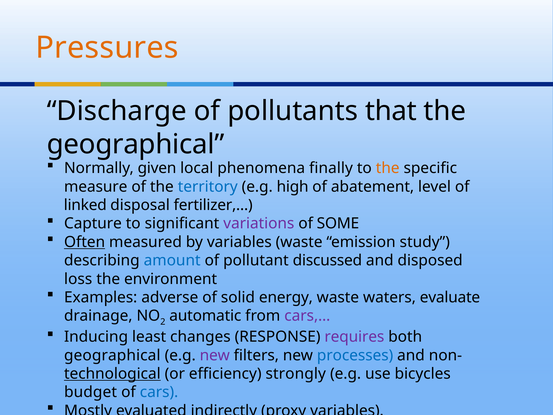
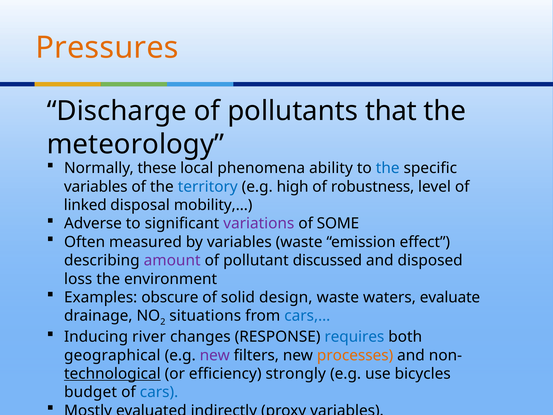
geographical: geographical -> meteorology (135, 144)
given: given -> these (157, 168)
finally: finally -> ability (331, 168)
the colour: orange -> blue (388, 168)
measure: measure -> variables (96, 187)
abatement: abatement -> robustness (373, 187)
fertilizer,…: fertilizer,… -> mobility,… (213, 205)
Capture: Capture -> Adverse (93, 223)
Often underline: present -> none (85, 242)
study: study -> effect (425, 242)
amount colour: blue -> purple (172, 260)
adverse: adverse -> obscure (170, 297)
energy: energy -> design (286, 297)
automatic: automatic -> situations (205, 316)
cars,… colour: purple -> blue (307, 316)
least: least -> river (149, 337)
requires colour: purple -> blue (354, 337)
processes colour: blue -> orange (355, 355)
